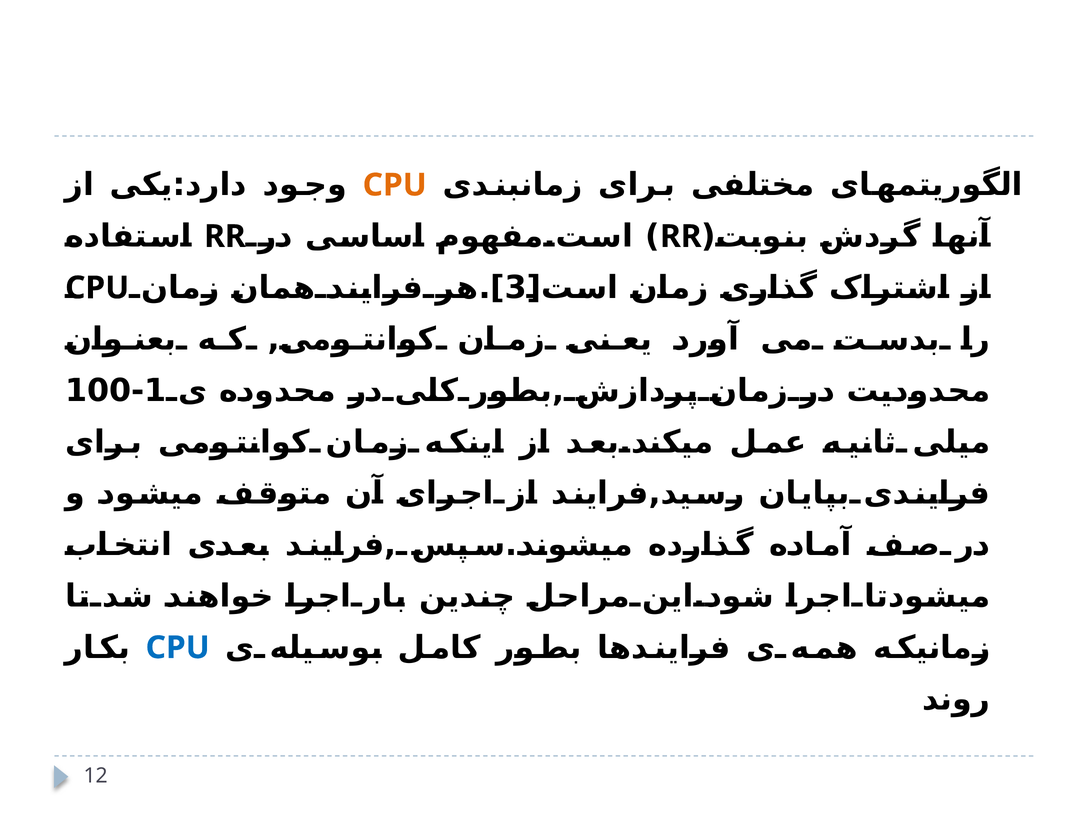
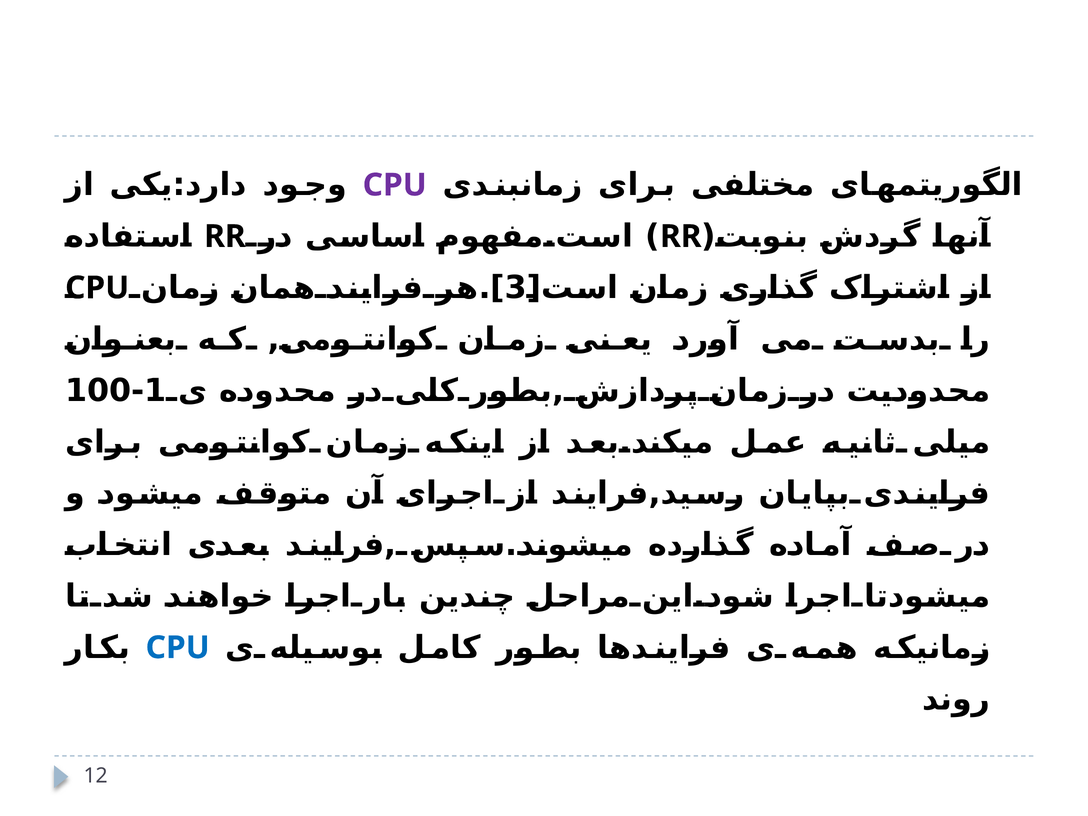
CPU colour: orange -> purple (395, 185)
